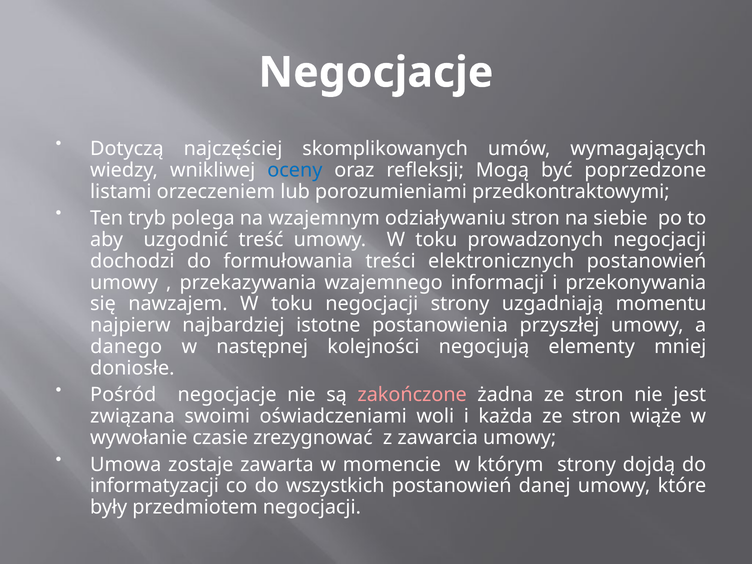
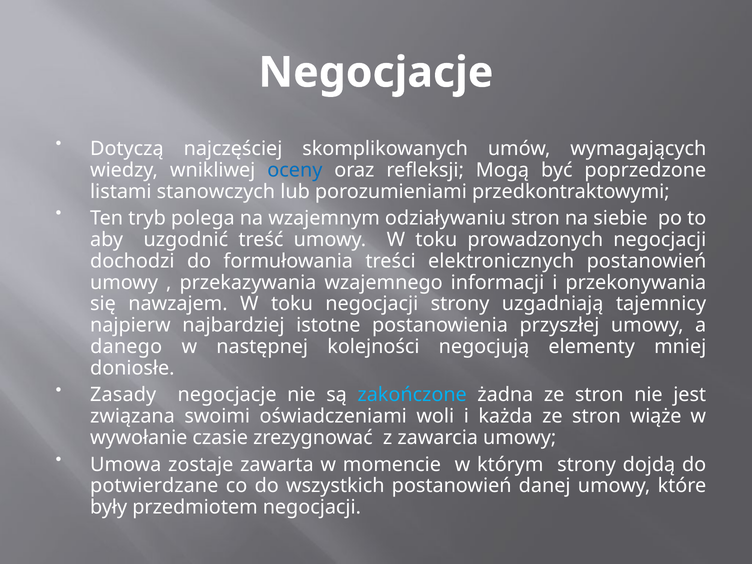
orzeczeniem: orzeczeniem -> stanowczych (216, 191)
momentu: momentu -> tajemnicy (661, 304)
Pośród: Pośród -> Zasady (123, 395)
zakończone colour: pink -> light blue (412, 395)
informatyzacji: informatyzacji -> potwierdzane (154, 486)
